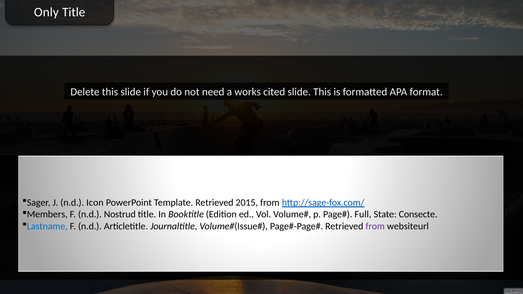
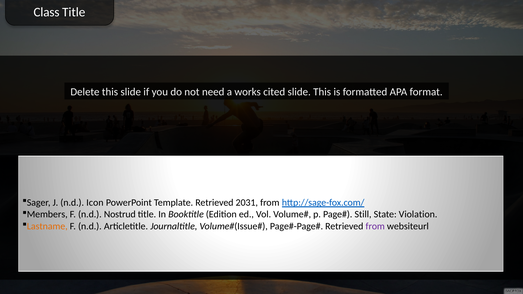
Only: Only -> Class (47, 12)
2015: 2015 -> 2031 (247, 203)
Full: Full -> Still (363, 215)
Consecte: Consecte -> Violation (418, 215)
Lastname colour: blue -> orange (47, 226)
